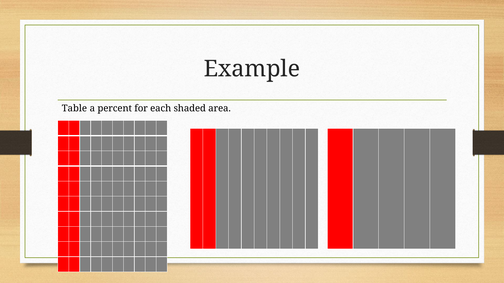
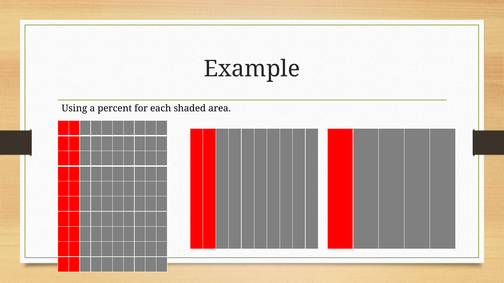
Table: Table -> Using (74, 109)
